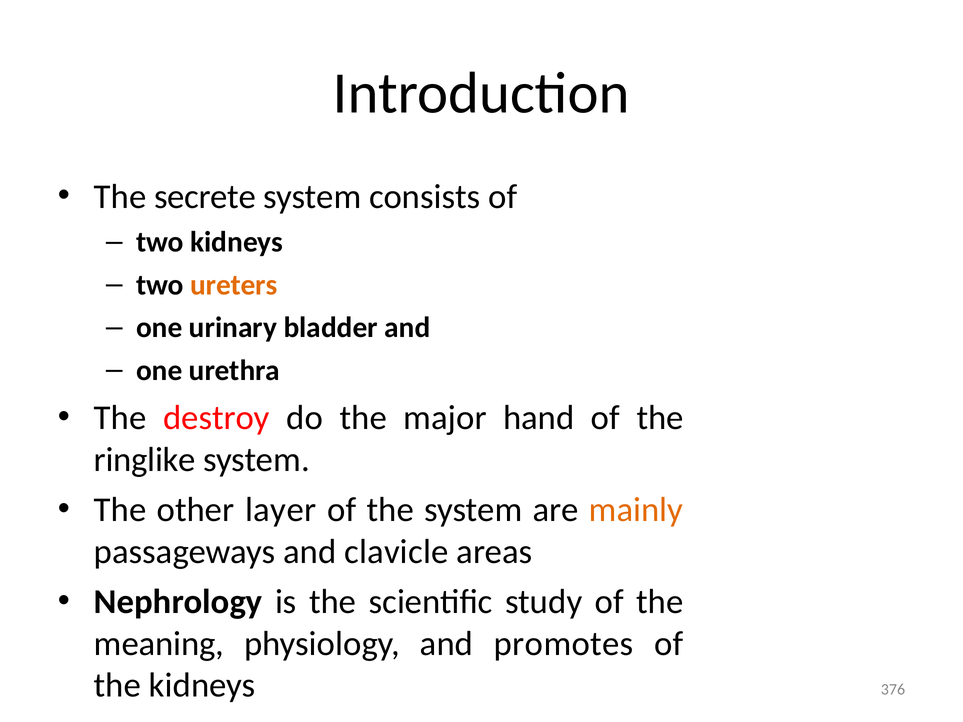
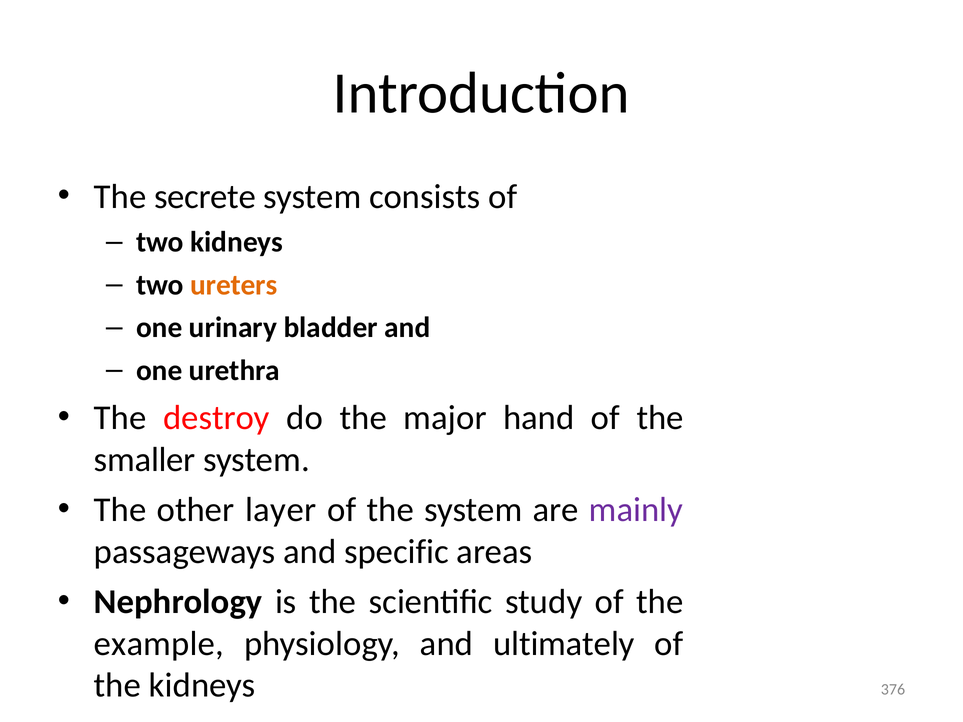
ringlike: ringlike -> smaller (145, 460)
mainly colour: orange -> purple (636, 510)
clavicle: clavicle -> specific (396, 552)
meaning: meaning -> example (159, 644)
promotes: promotes -> ultimately (564, 644)
